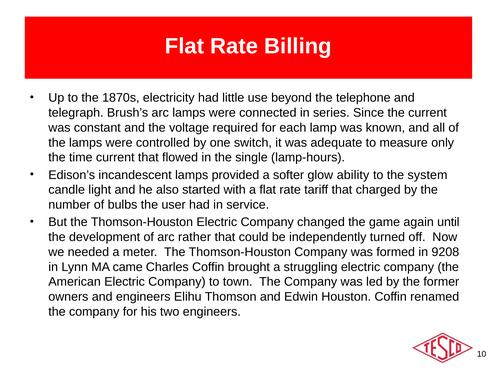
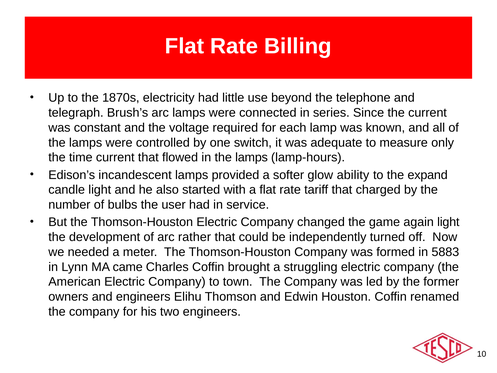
in the single: single -> lamps (252, 157)
system: system -> expand (428, 175)
again until: until -> light (448, 222)
9208: 9208 -> 5883 (445, 252)
